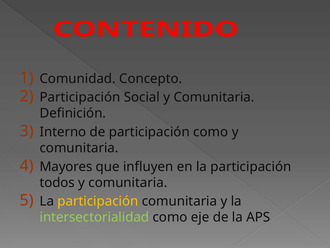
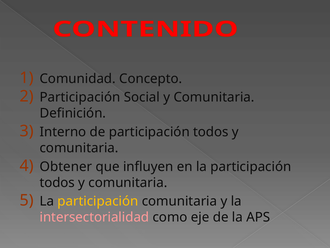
de participación como: como -> todos (211, 132)
Mayores: Mayores -> Obtener (66, 166)
intersectorialidad colour: light green -> pink (94, 217)
